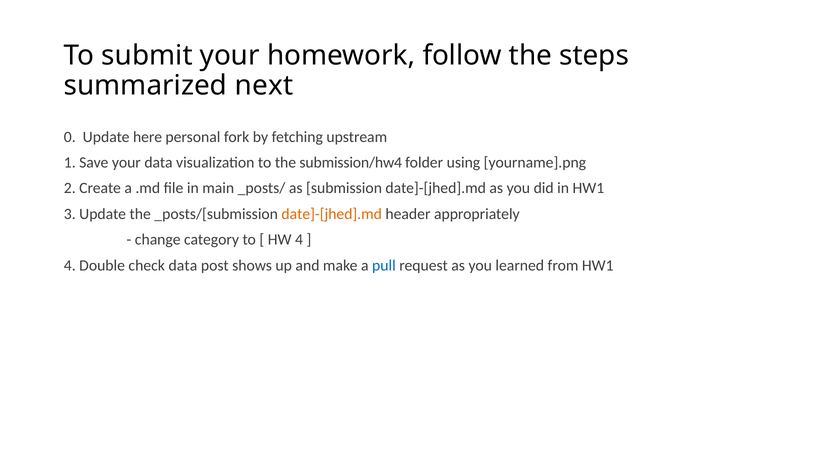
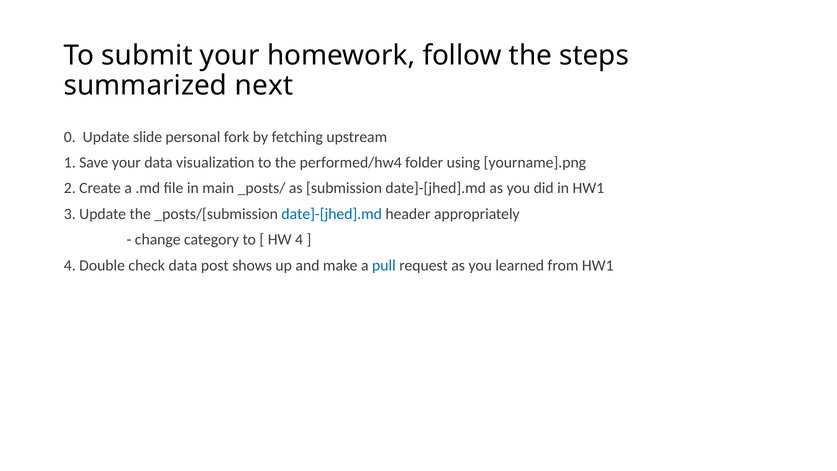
here: here -> slide (148, 137)
submission/hw4: submission/hw4 -> performed/hw4 (351, 163)
date]-[jhed].md colour: orange -> blue (332, 214)
